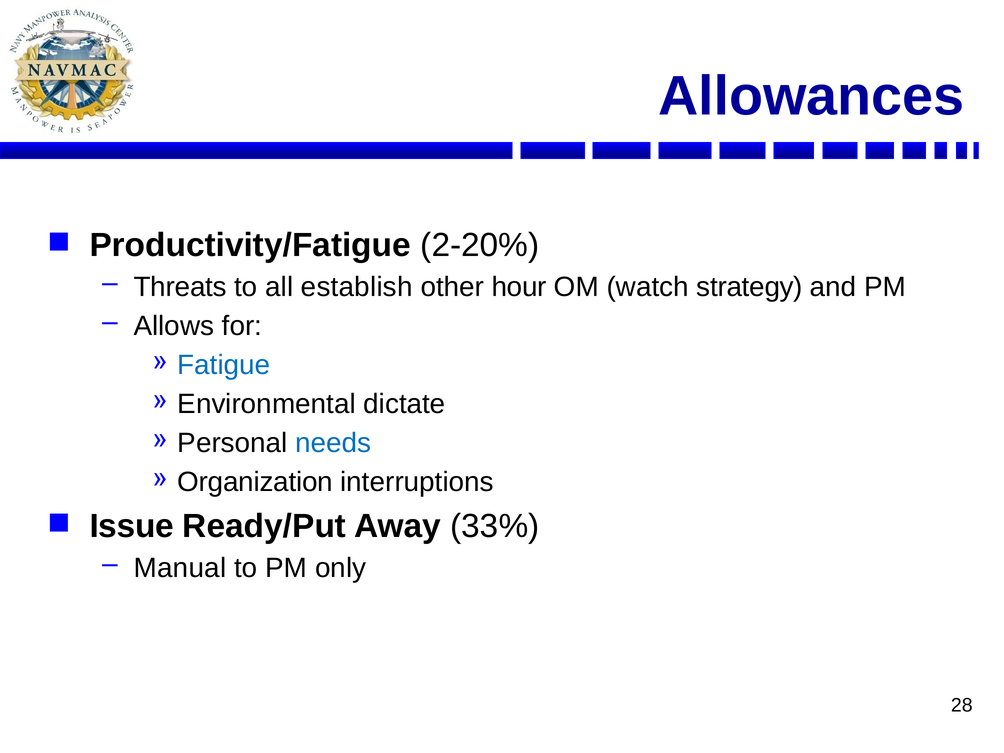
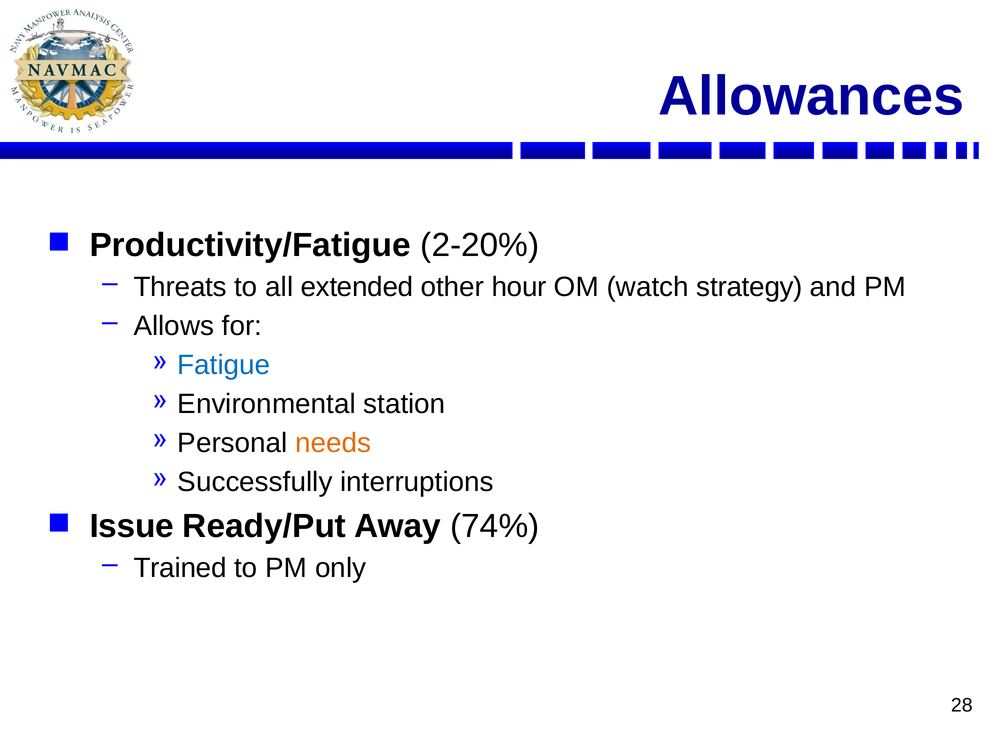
establish: establish -> extended (357, 287)
dictate: dictate -> station (404, 404)
needs colour: blue -> orange (333, 443)
Organization: Organization -> Successfully (255, 482)
33%: 33% -> 74% (495, 526)
Manual: Manual -> Trained (180, 568)
